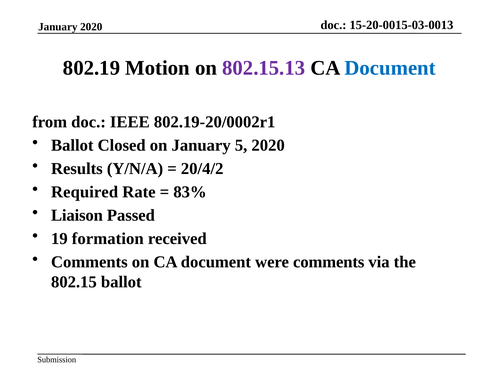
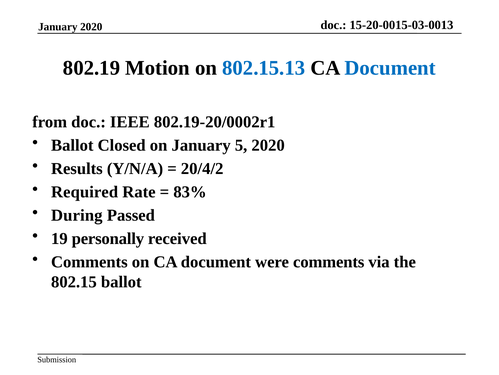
802.15.13 colour: purple -> blue (264, 68)
Liaison: Liaison -> During (77, 215)
formation: formation -> personally (108, 238)
